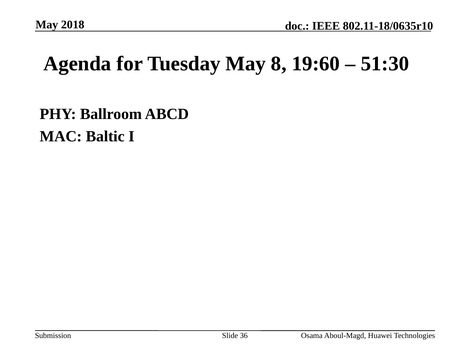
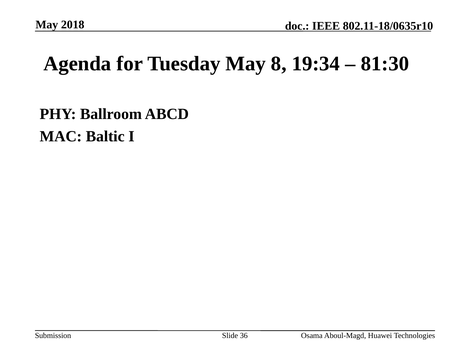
19:60: 19:60 -> 19:34 (316, 64)
51:30: 51:30 -> 81:30 (385, 64)
